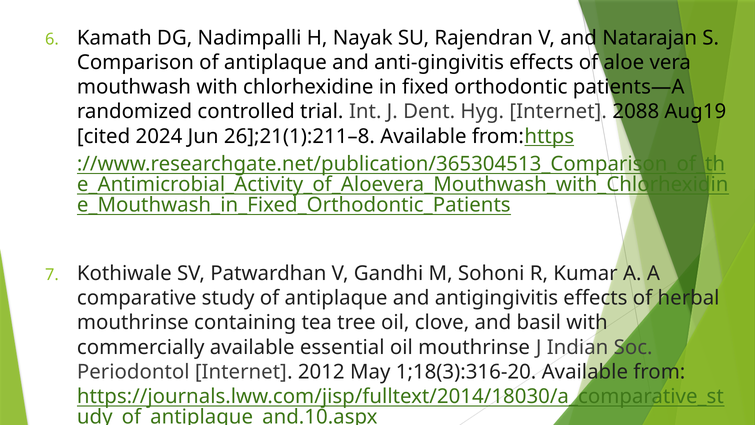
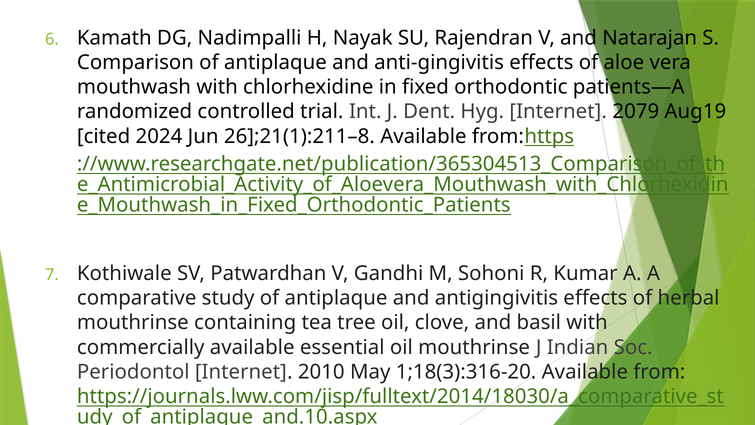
2088: 2088 -> 2079 (636, 112)
2012: 2012 -> 2010 (321, 372)
